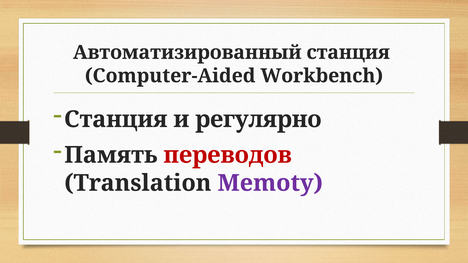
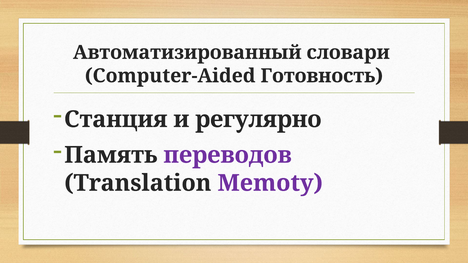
Автоматизированный станция: станция -> словари (348, 53)
Workbench: Workbench -> Готовность (322, 76)
переводов colour: red -> purple (228, 155)
